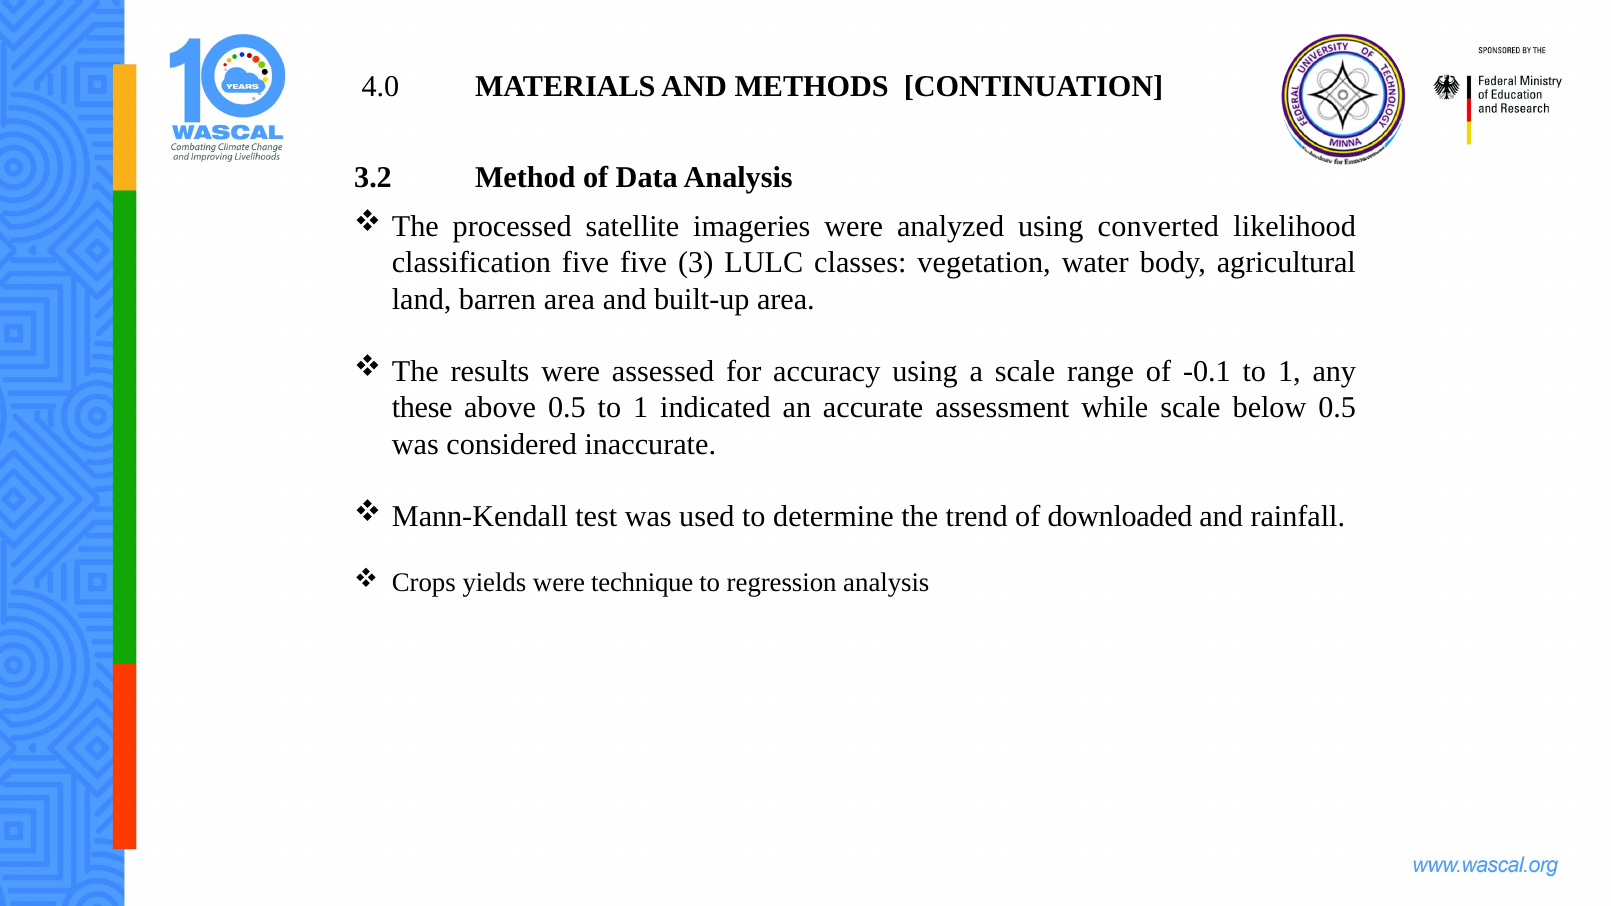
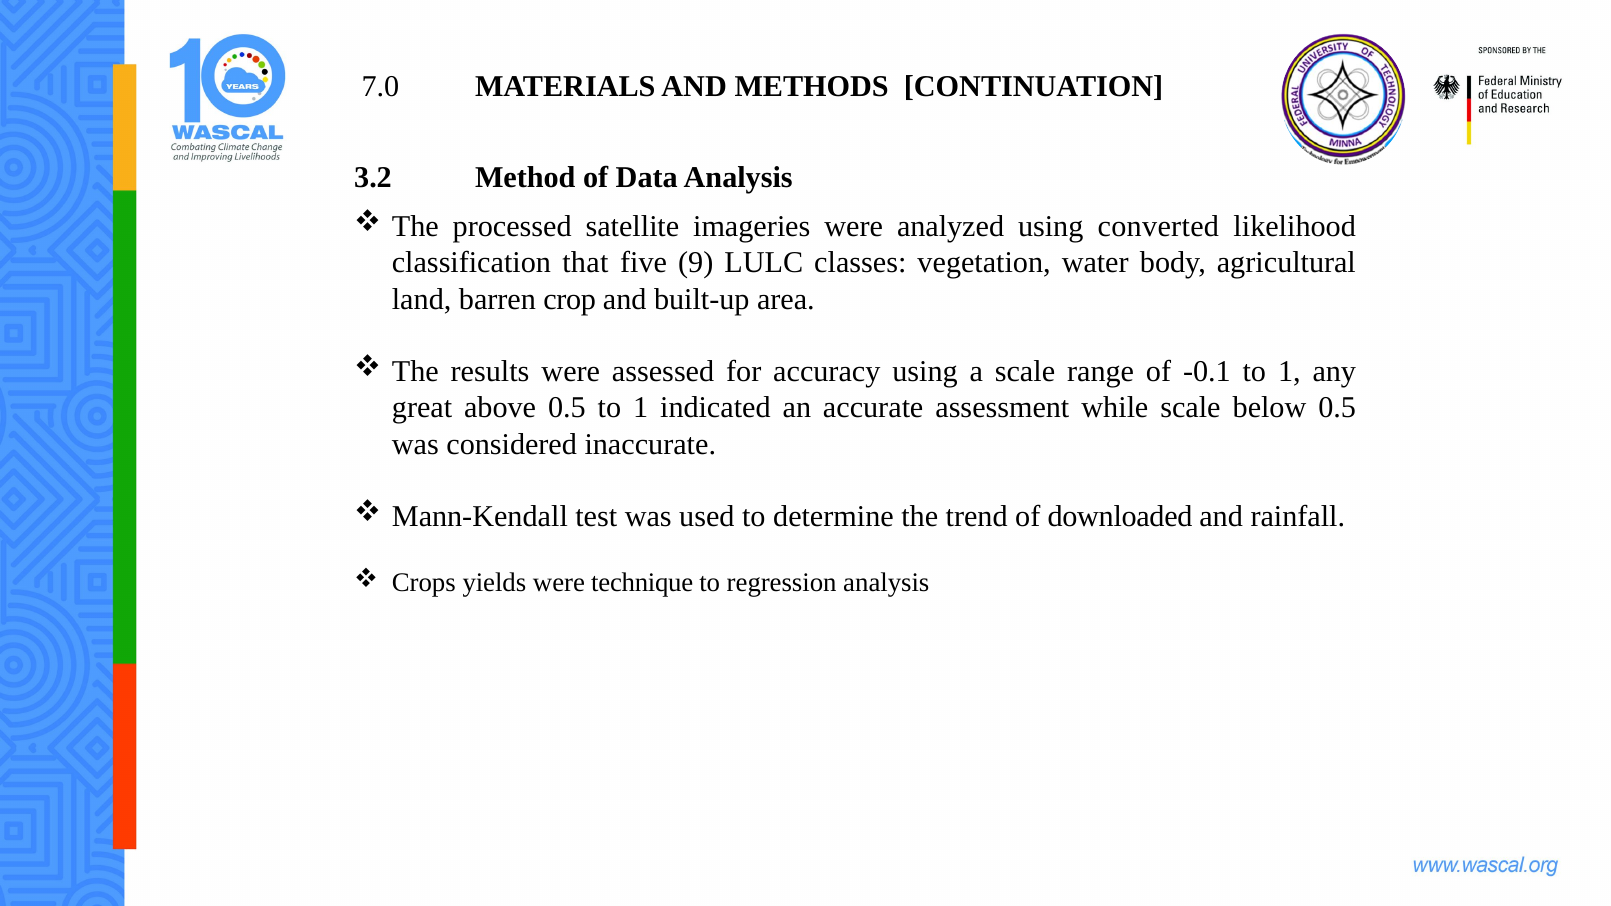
4.0: 4.0 -> 7.0 (381, 87)
classification five: five -> that (585, 263)
3: 3 -> 9 (696, 263)
barren area: area -> crop (570, 299)
these: these -> great (422, 408)
